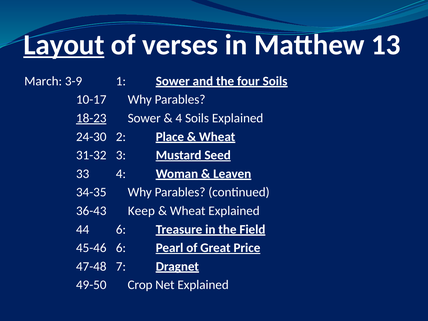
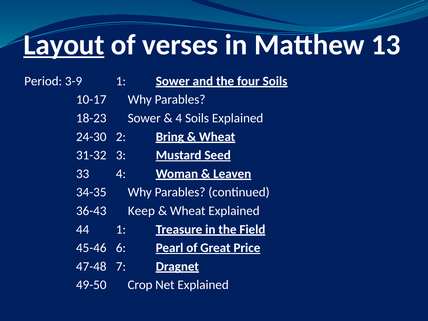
March: March -> Period (43, 81)
18-23 underline: present -> none (91, 118)
Place: Place -> Bring (170, 137)
44 6: 6 -> 1 (121, 229)
